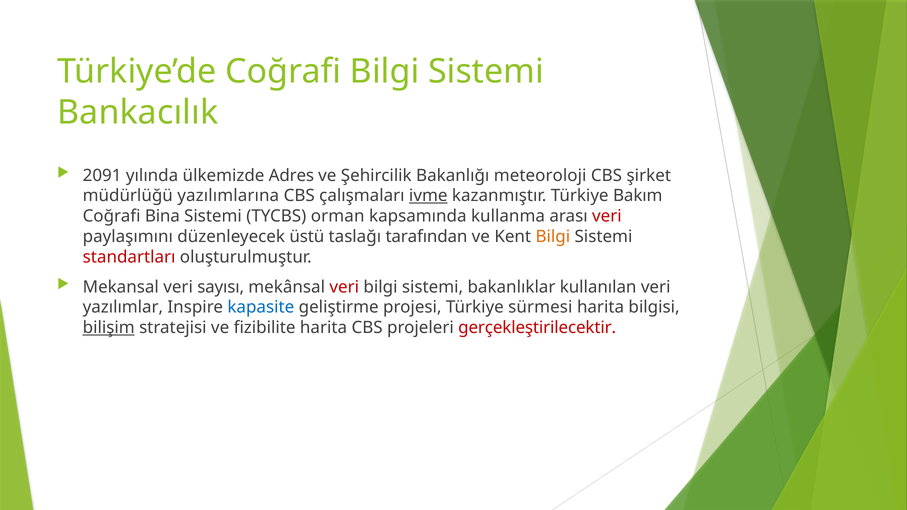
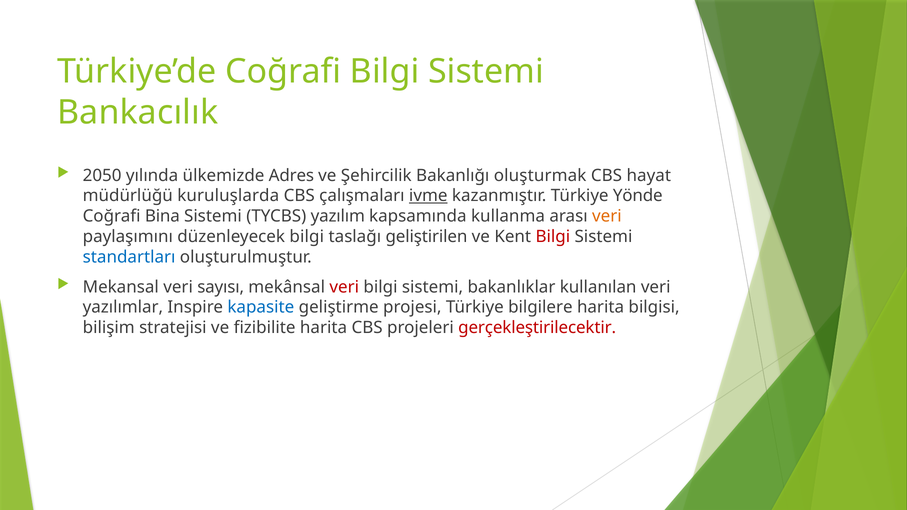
2091: 2091 -> 2050 (102, 176)
meteoroloji: meteoroloji -> oluşturmak (540, 176)
şirket: şirket -> hayat (649, 176)
yazılımlarına: yazılımlarına -> kuruluşlarda (228, 196)
Bakım: Bakım -> Yönde (638, 196)
orman: orman -> yazılım (338, 216)
veri colour: red -> orange (607, 216)
düzenleyecek üstü: üstü -> bilgi (307, 237)
tarafından: tarafından -> geliştirilen (426, 237)
Bilgi colour: orange -> red (553, 237)
standartları colour: red -> blue (129, 257)
sürmesi: sürmesi -> bilgilere (540, 307)
bilişim underline: present -> none (109, 328)
